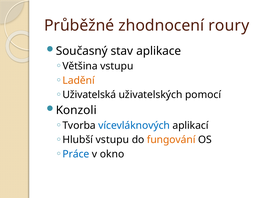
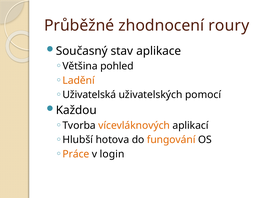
Většina vstupu: vstupu -> pohled (117, 66)
Konzoli: Konzoli -> Každou (76, 110)
vícevláknových colour: blue -> orange (134, 125)
Hlubší vstupu: vstupu -> hotova (112, 140)
Práce colour: blue -> orange (76, 154)
okno: okno -> login (112, 154)
